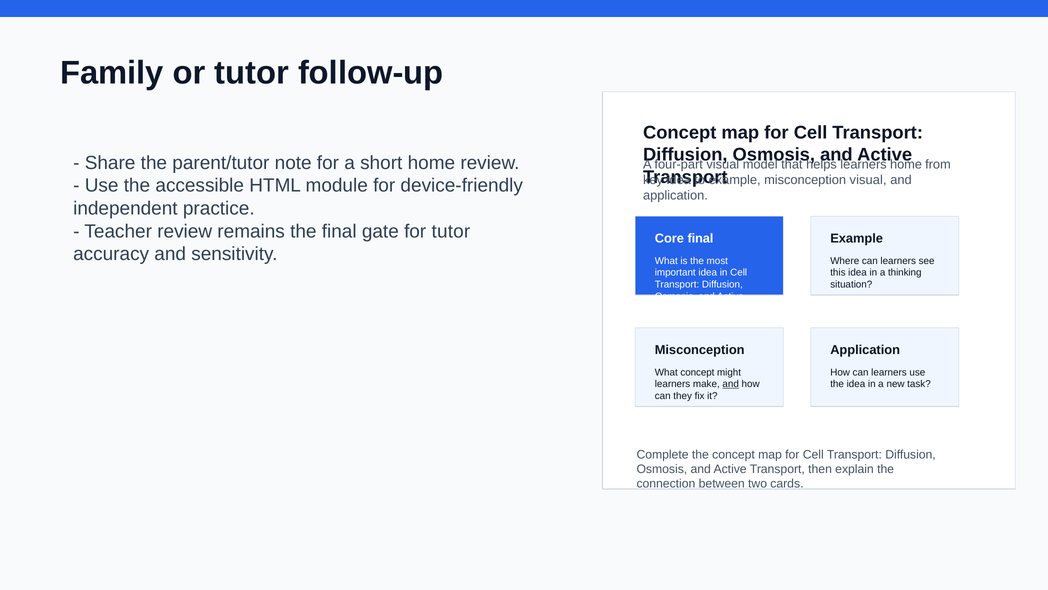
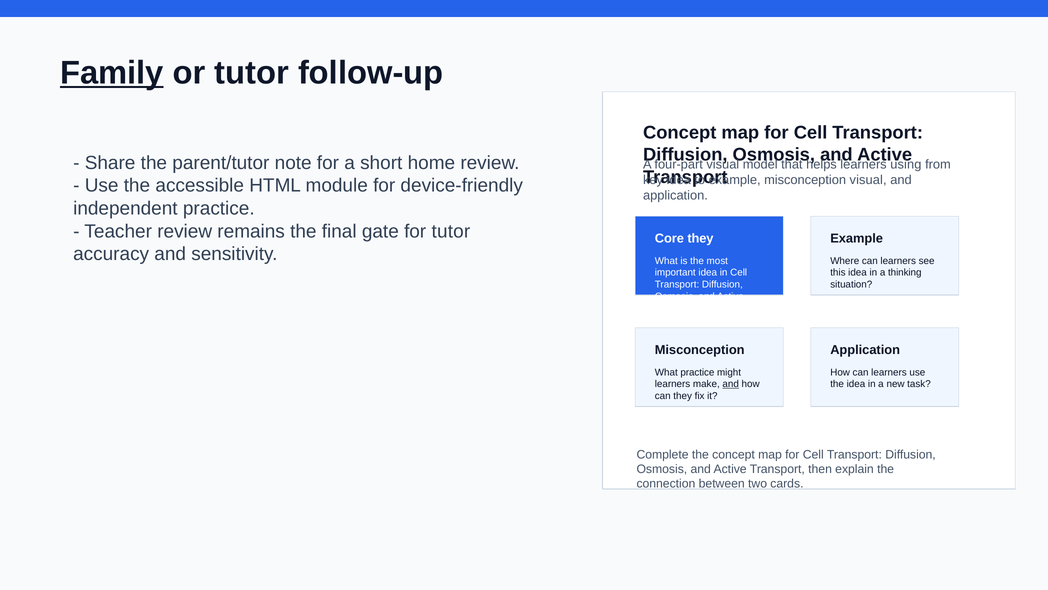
Family underline: none -> present (112, 73)
learners home: home -> using (906, 164)
Core final: final -> they (700, 238)
What concept: concept -> practice (697, 372)
